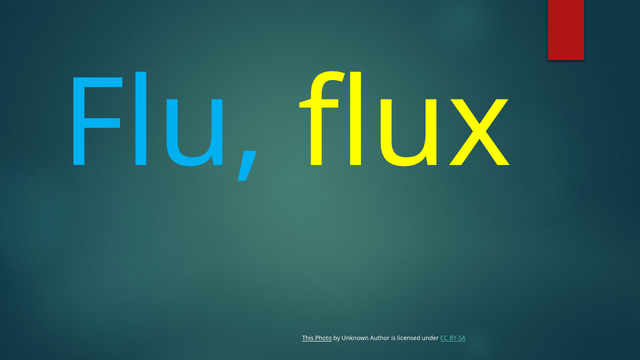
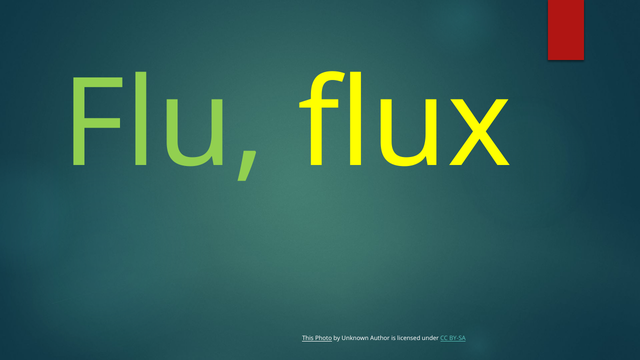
Flu colour: light blue -> light green (164, 125)
